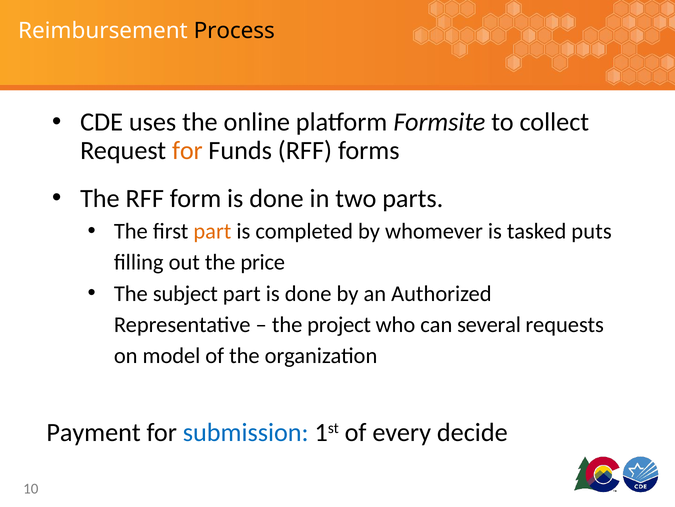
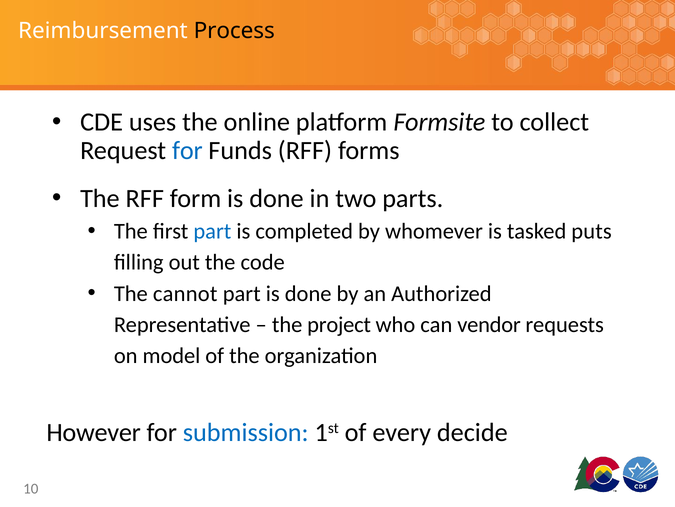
for colour: orange -> blue (187, 150)
part colour: orange -> blue (212, 231)
price: price -> code (263, 262)
subject: subject -> cannot (185, 293)
several: several -> vendor (489, 324)
Payment: Payment -> However (94, 432)
